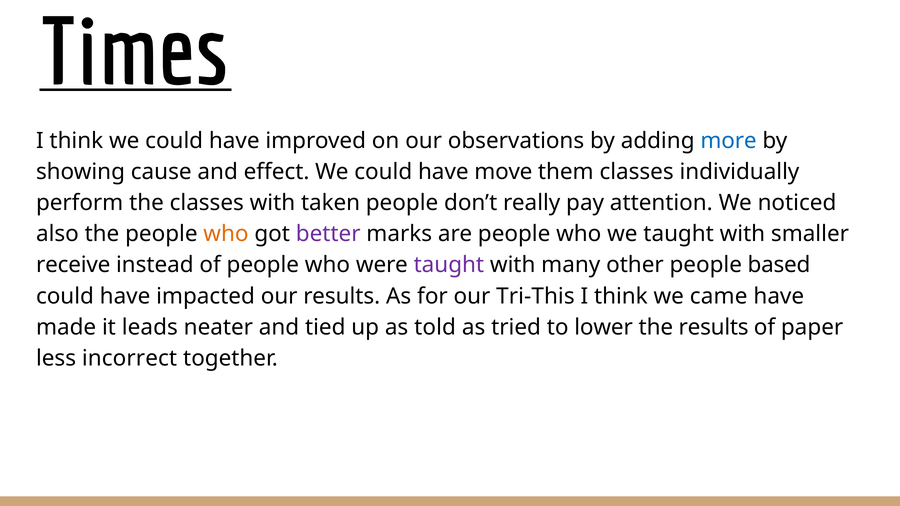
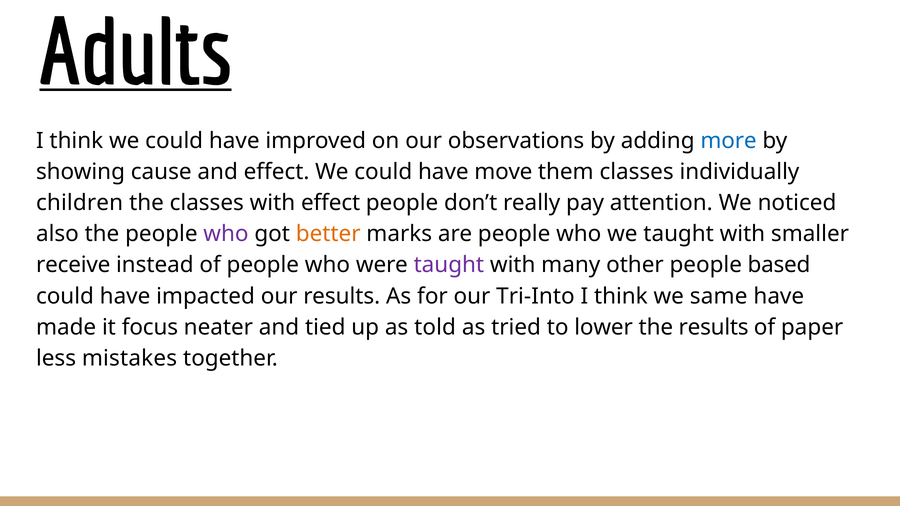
Times: Times -> Adults (136, 54)
perform: perform -> children (80, 203)
with taken: taken -> effect (331, 203)
who colour: orange -> purple (226, 234)
better colour: purple -> orange (328, 234)
Tri-This: Tri-This -> Tri-Into (535, 296)
came: came -> same (719, 296)
leads: leads -> focus (150, 327)
incorrect: incorrect -> mistakes (129, 358)
